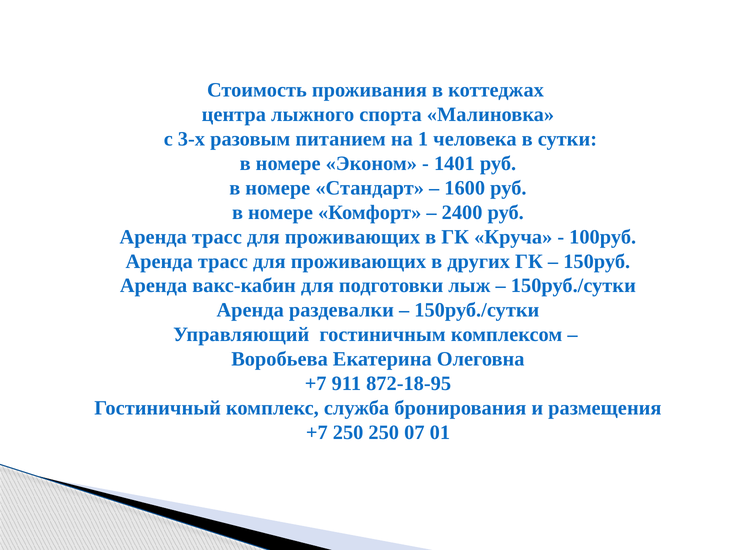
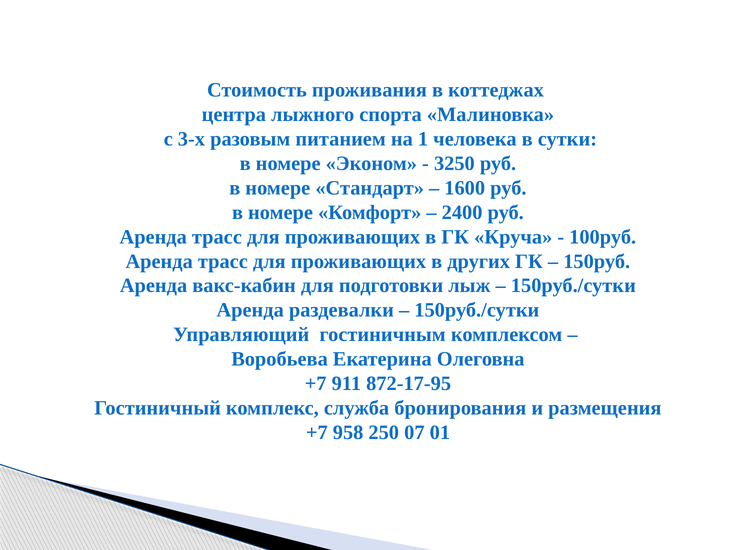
1401: 1401 -> 3250 (454, 163)
872-18-95: 872-18-95 -> 872-17-95 (409, 383)
+7 250: 250 -> 958 (348, 432)
